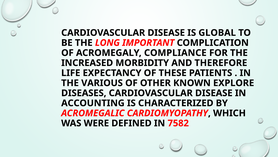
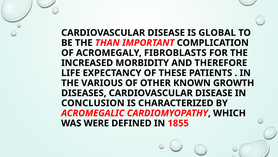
LONG: LONG -> THAN (107, 43)
COMPLIANCE: COMPLIANCE -> FIBROBLASTS (175, 53)
EXPLORE: EXPLORE -> GROWTH (234, 83)
ACCOUNTING: ACCOUNTING -> CONCLUSION (93, 103)
7582: 7582 -> 1855 (178, 123)
